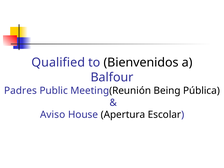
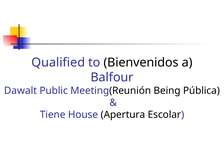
Padres: Padres -> Dawalt (20, 91)
Aviso: Aviso -> Tiene (53, 115)
